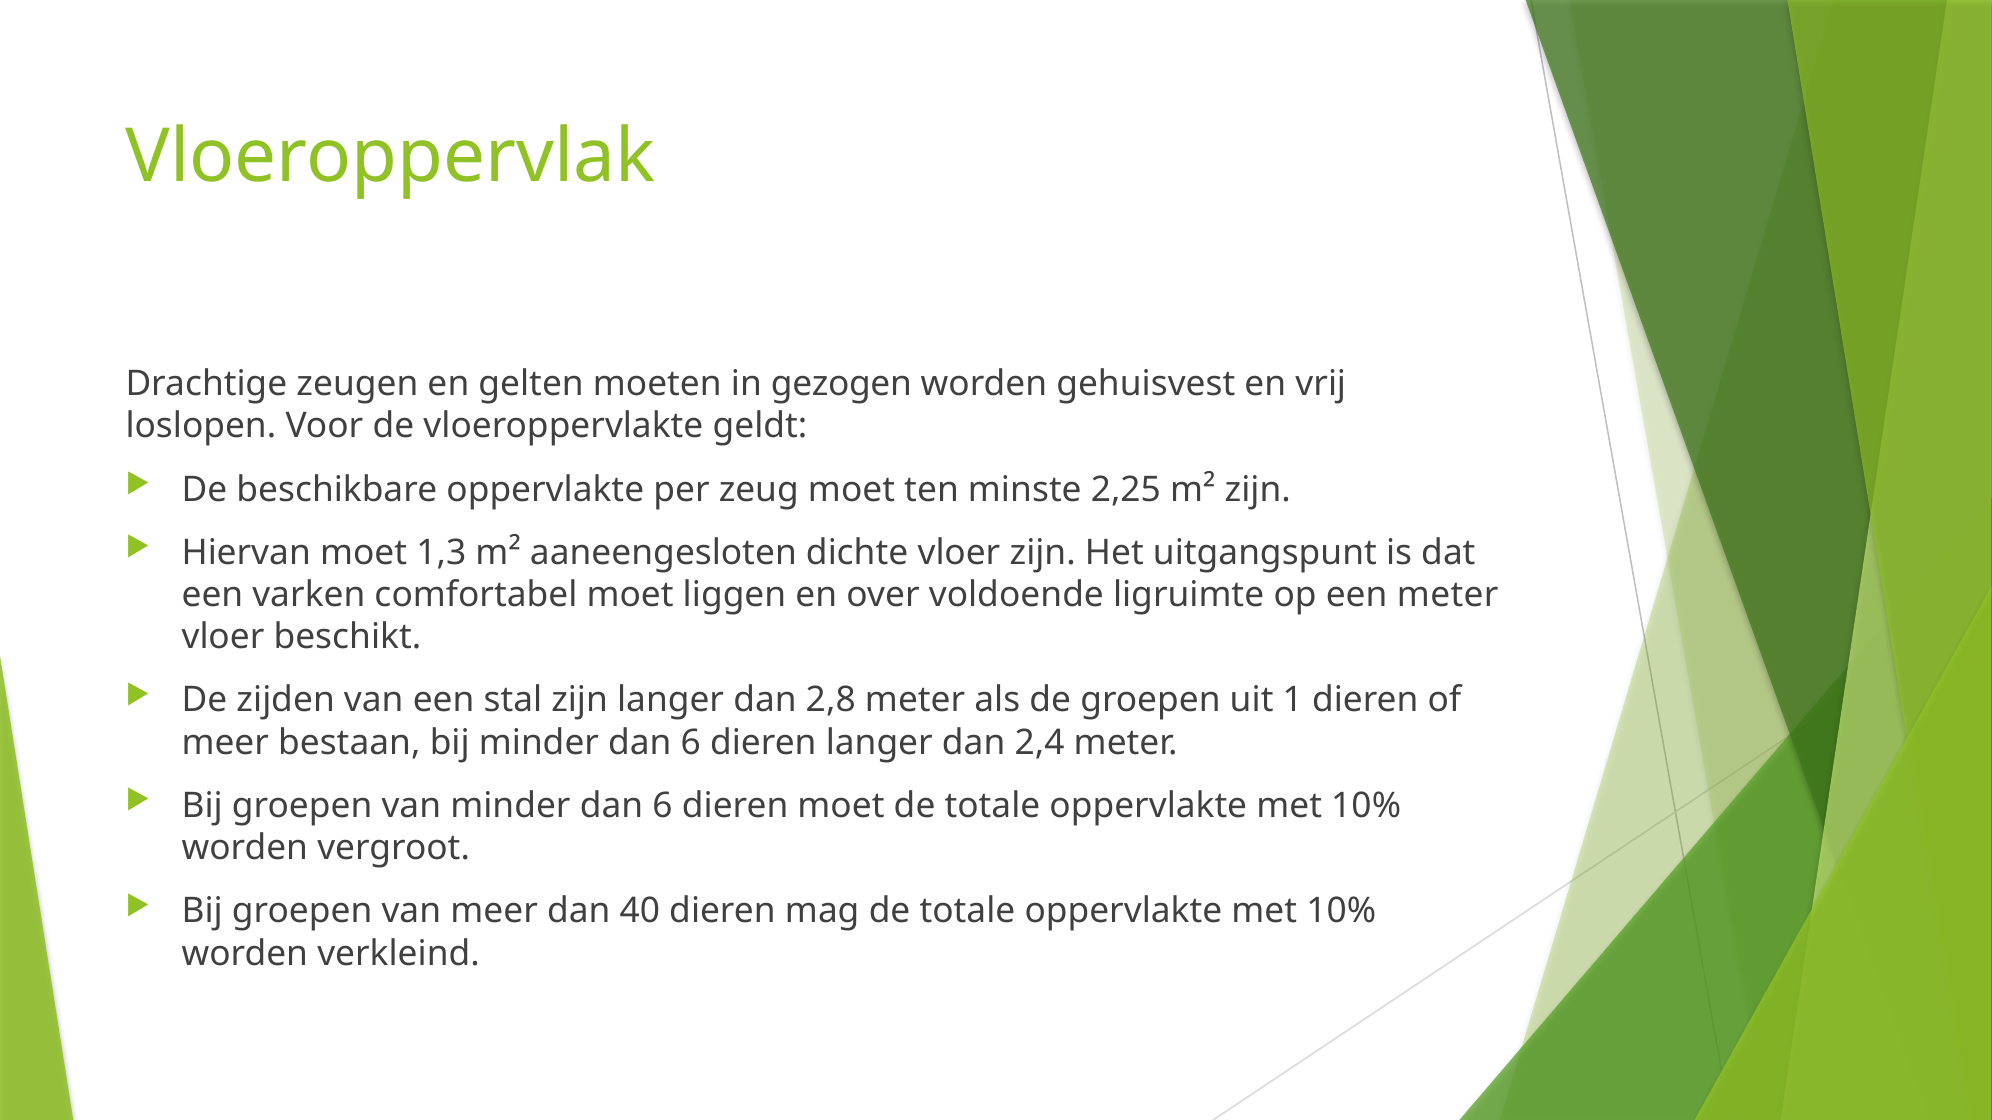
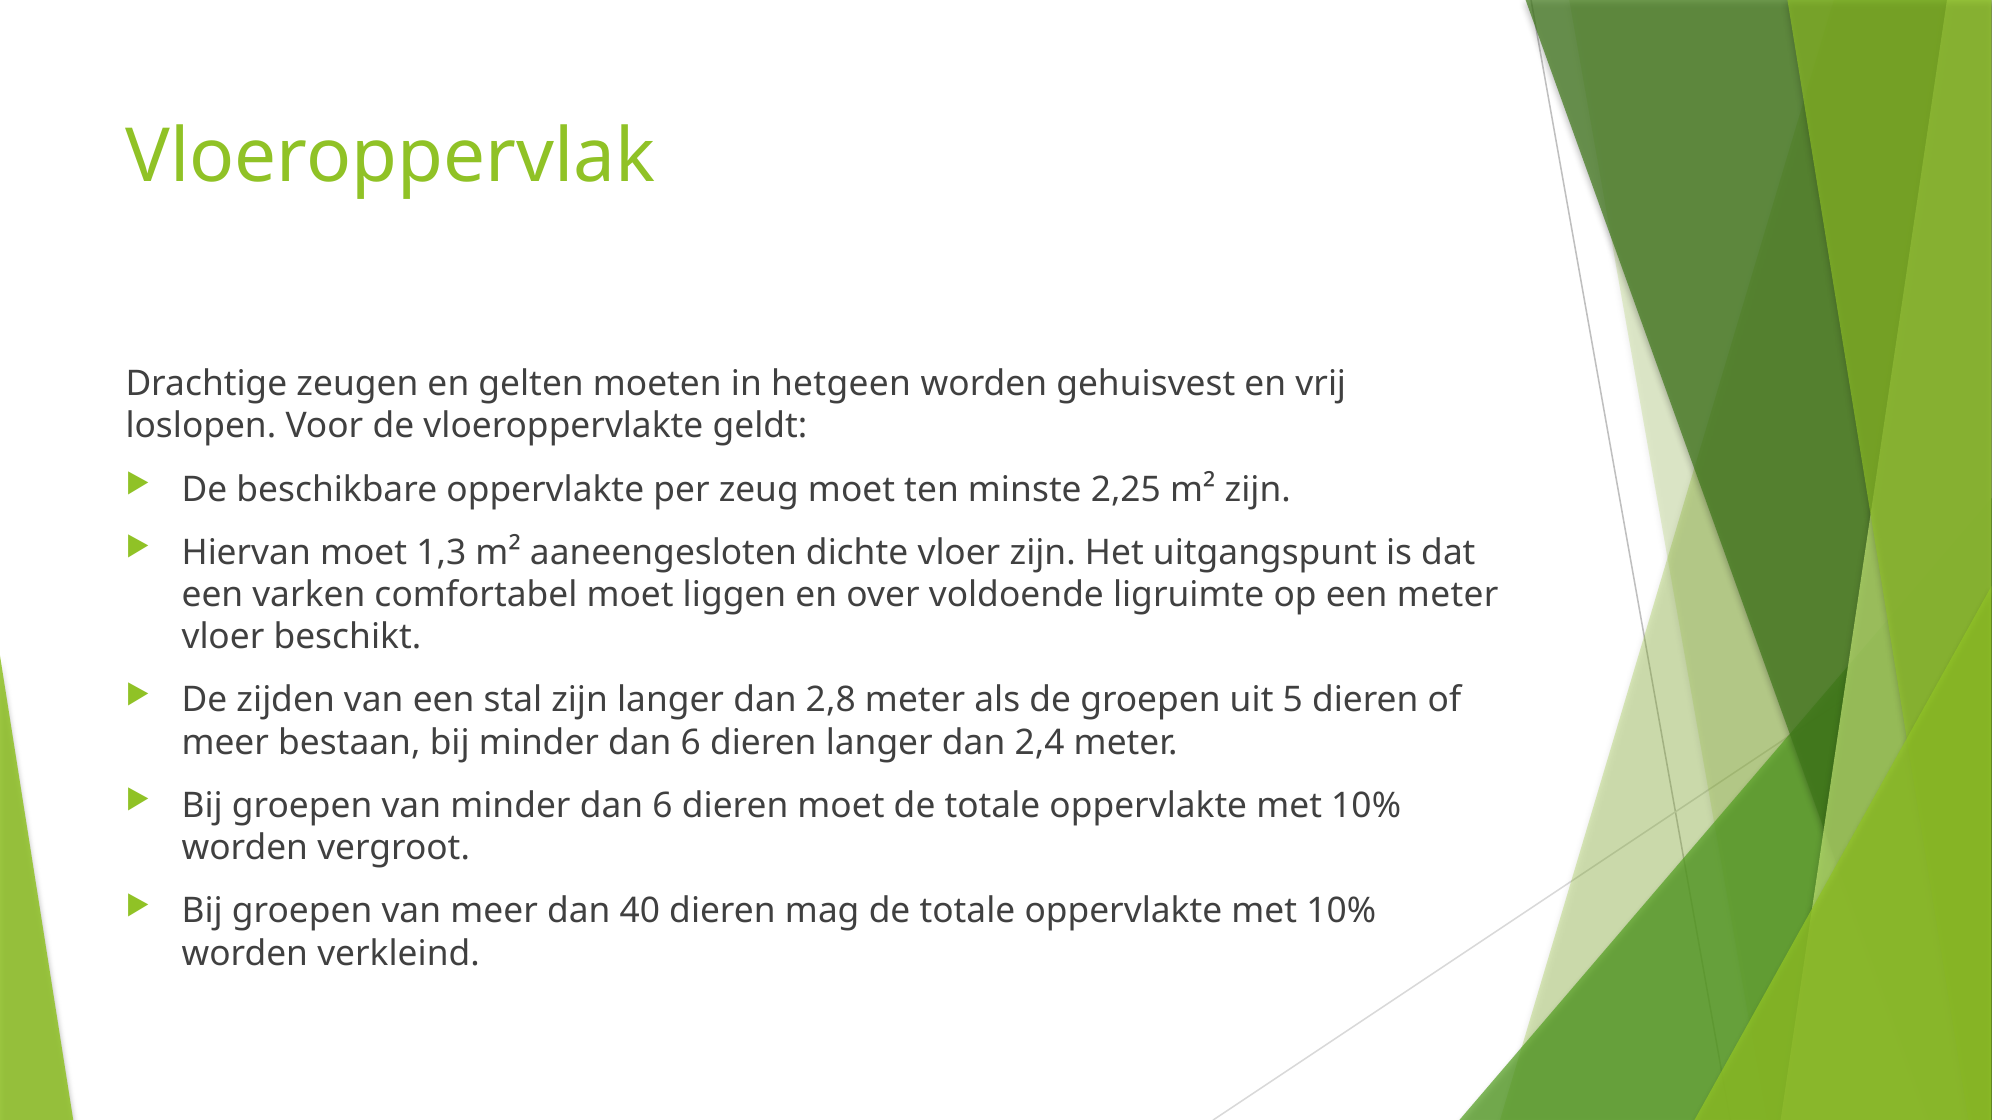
gezogen: gezogen -> hetgeen (841, 384)
1: 1 -> 5 (1293, 701)
